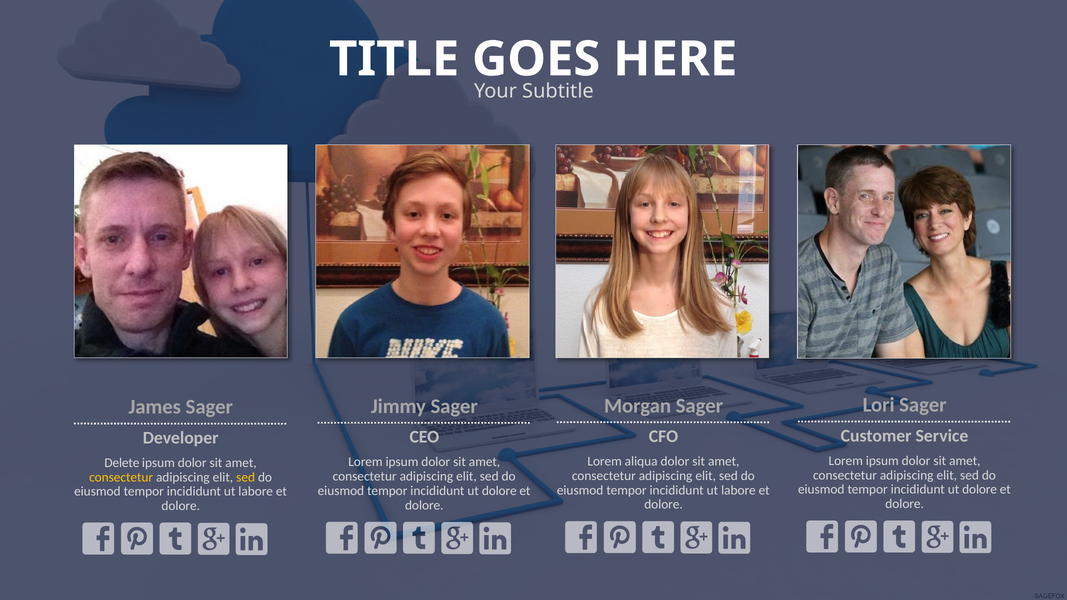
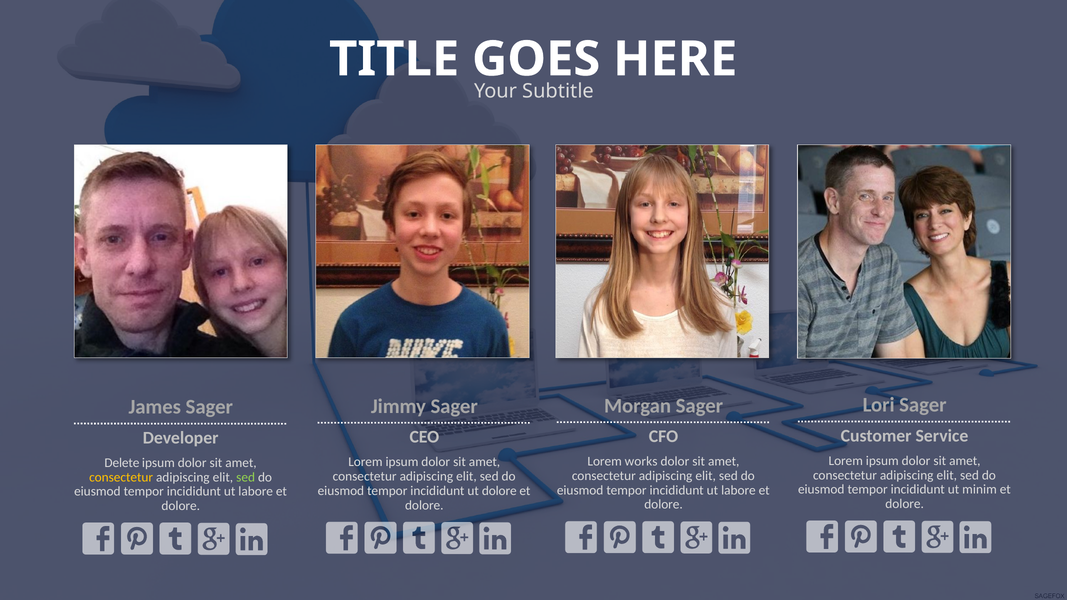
aliqua: aliqua -> works (641, 462)
sed colour: yellow -> light green (246, 477)
dolore: dolore -> minim (980, 490)
